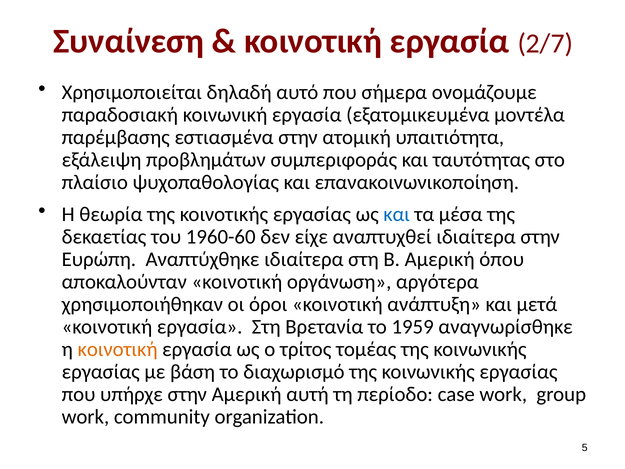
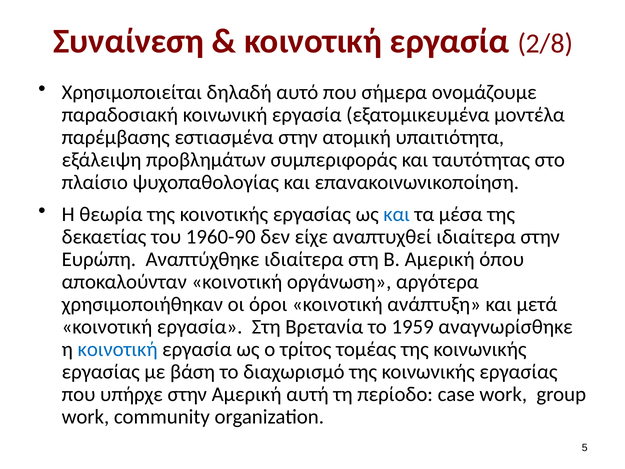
2/7: 2/7 -> 2/8 (545, 44)
1960-60: 1960-60 -> 1960-90 (221, 237)
κοινοτική colour: orange -> blue (118, 349)
